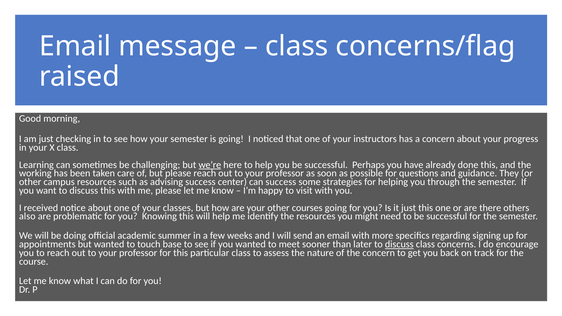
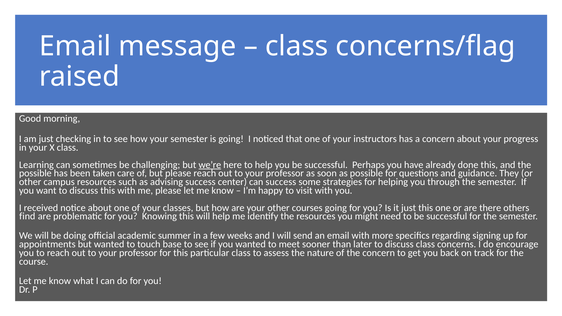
working: working -> possible (35, 173)
also: also -> find (27, 216)
discuss underline: present -> none (399, 244)
